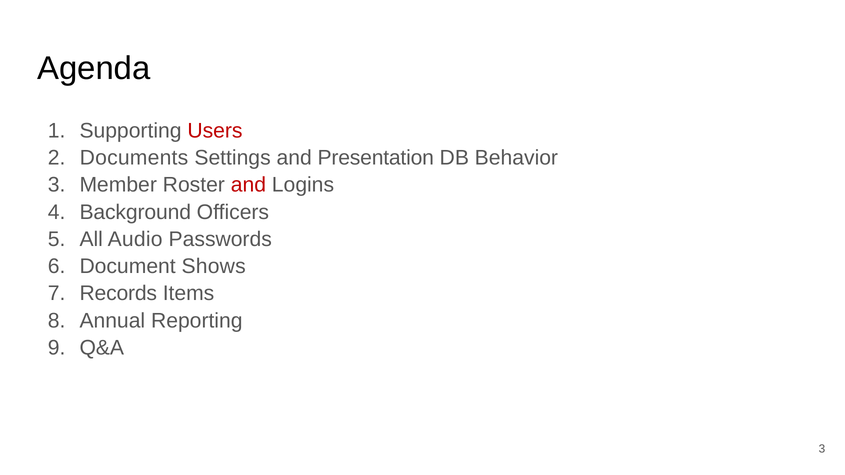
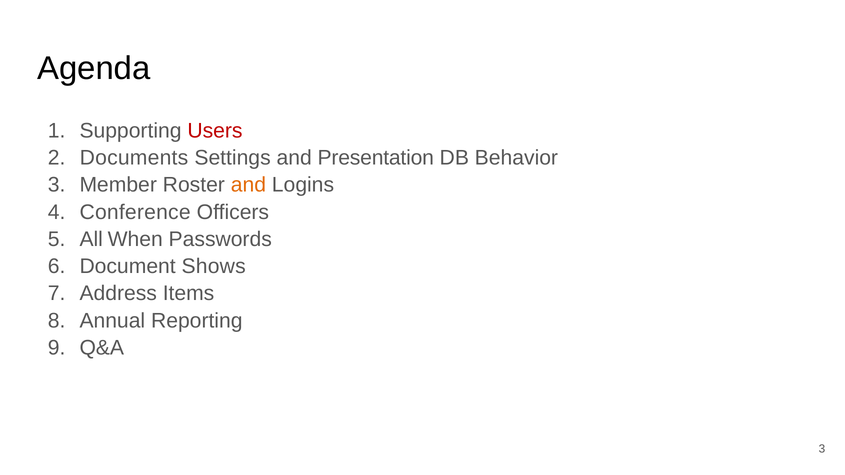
and colour: red -> orange (248, 185)
Background: Background -> Conference (135, 212)
Audio: Audio -> When (135, 239)
Records: Records -> Address (118, 294)
